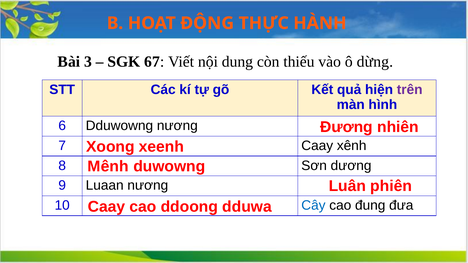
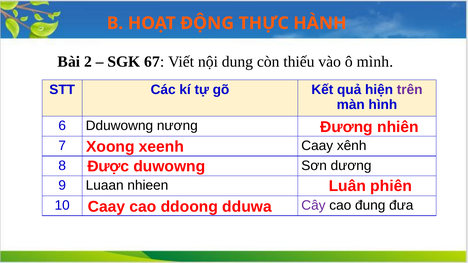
3: 3 -> 2 (88, 62)
dừng: dừng -> mình (375, 62)
Mênh: Mênh -> Được (108, 167)
Luaan nương: nương -> nhieen (148, 186)
Cây colour: blue -> purple (313, 206)
